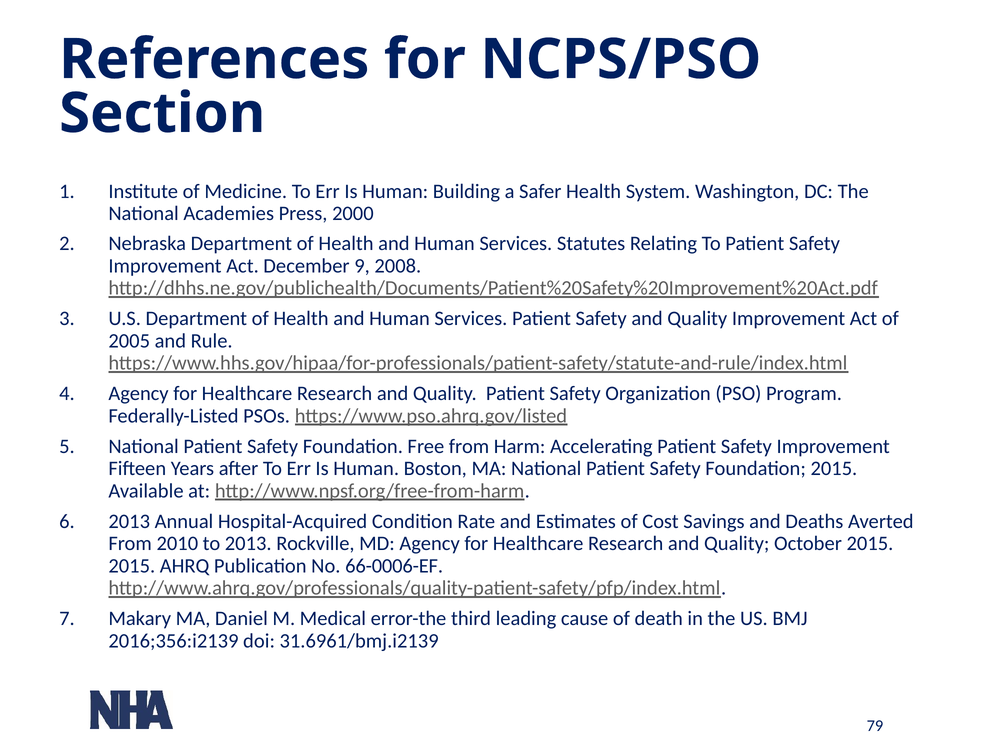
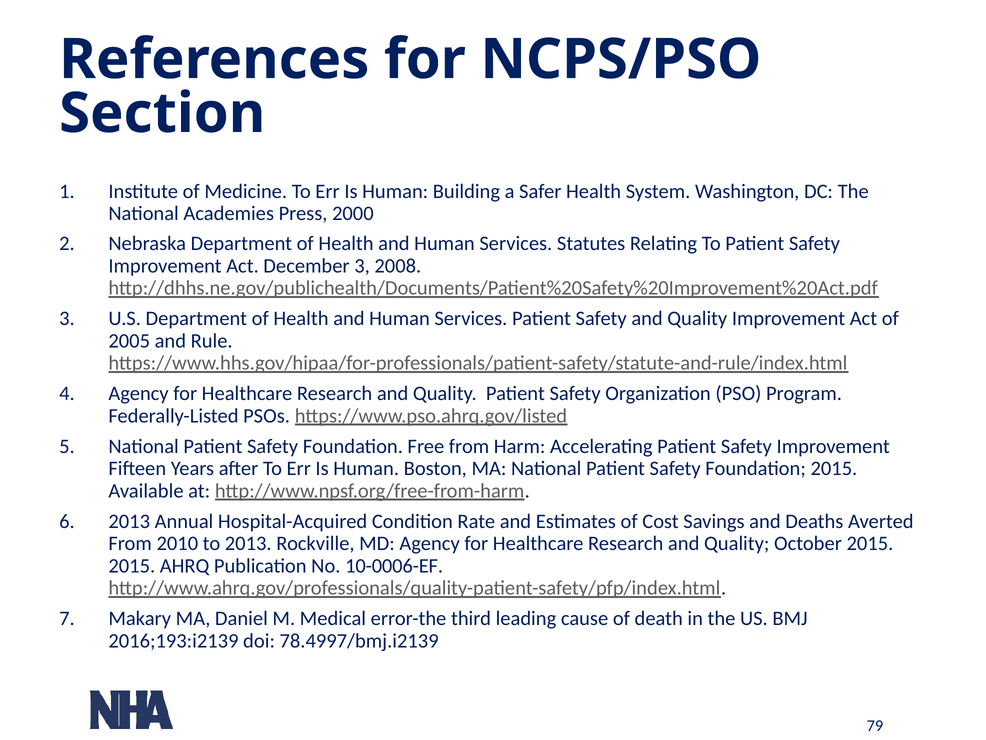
December 9: 9 -> 3 (362, 266)
66-0006-EF: 66-0006-EF -> 10-0006-EF (394, 565)
2016;356:i2139: 2016;356:i2139 -> 2016;193:i2139 (173, 640)
31.6961/bmj.i2139: 31.6961/bmj.i2139 -> 78.4997/bmj.i2139 (359, 640)
